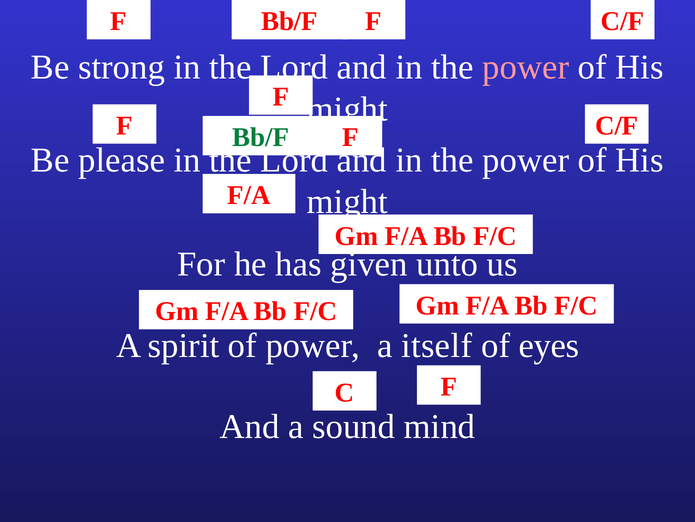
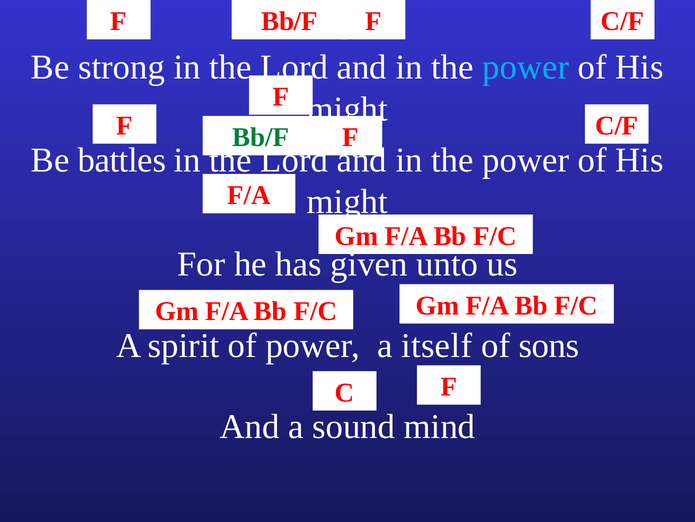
power colour: pink -> light blue (526, 67)
please: please -> battles (122, 160)
eyes: eyes -> sons (549, 345)
